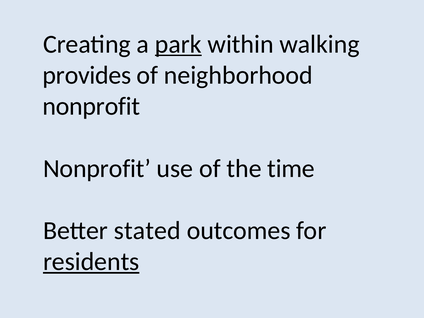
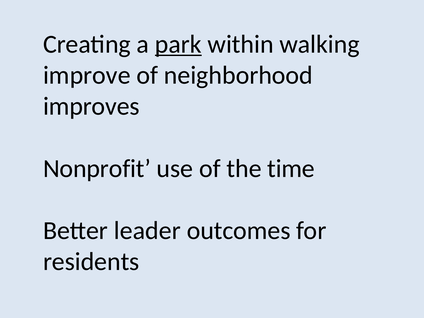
provides: provides -> improve (87, 75)
nonprofit: nonprofit -> improves (91, 106)
stated: stated -> leader (147, 231)
residents underline: present -> none (91, 262)
